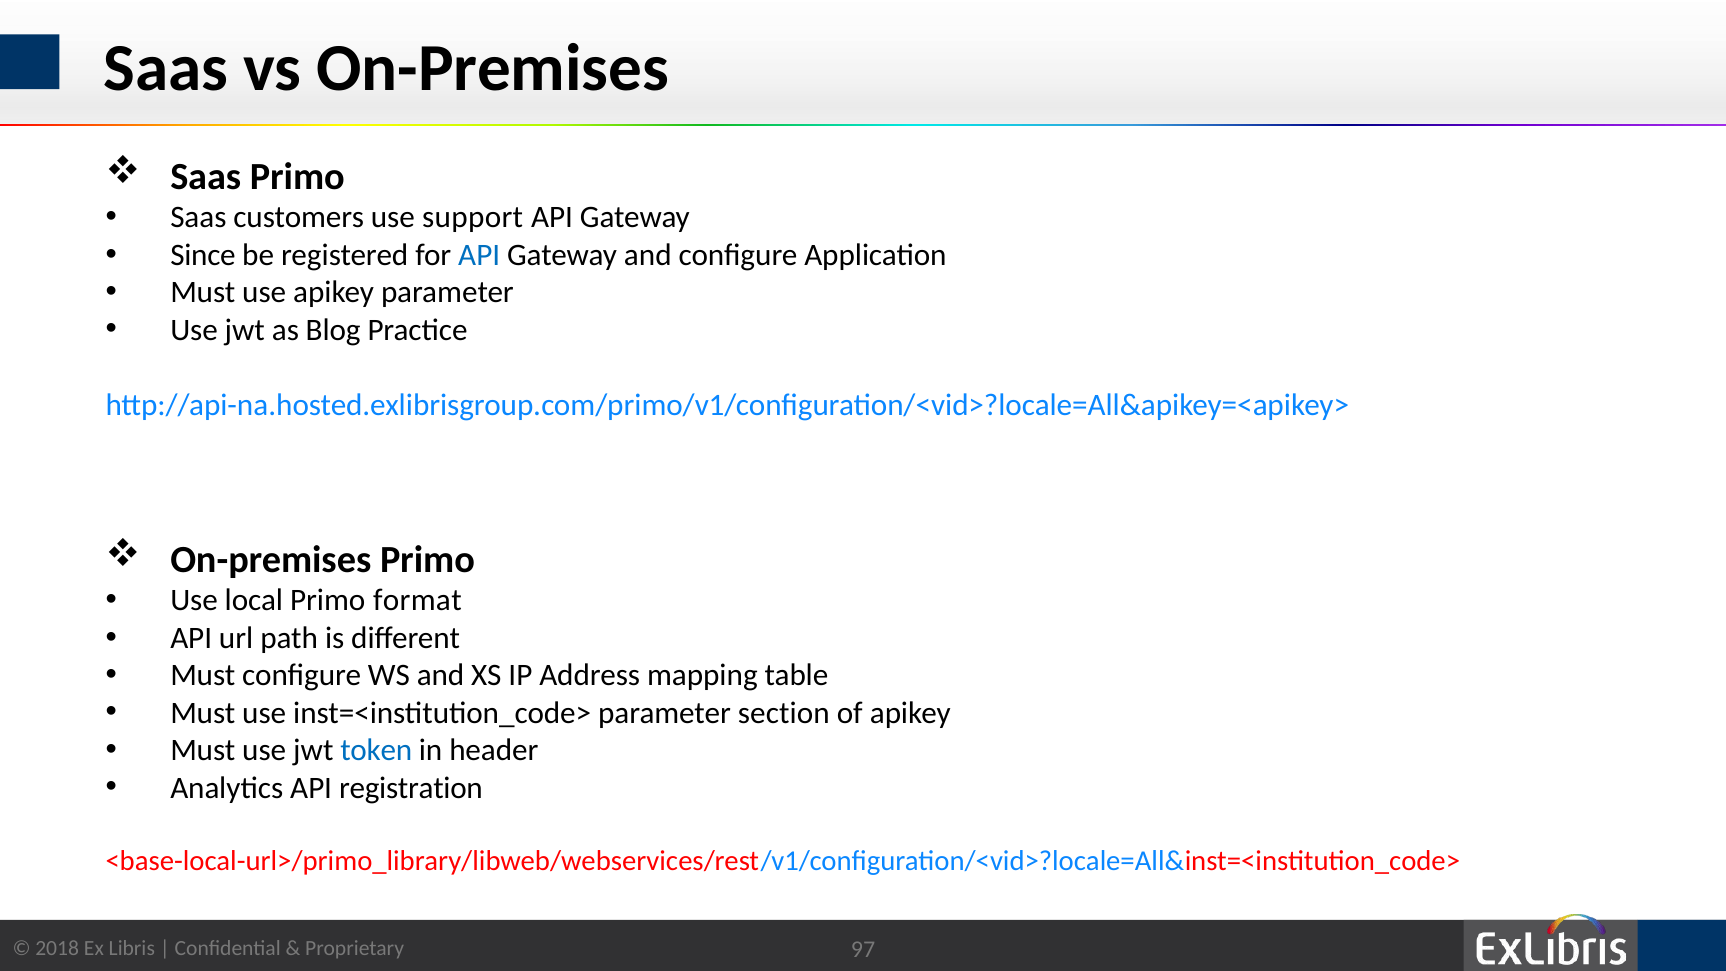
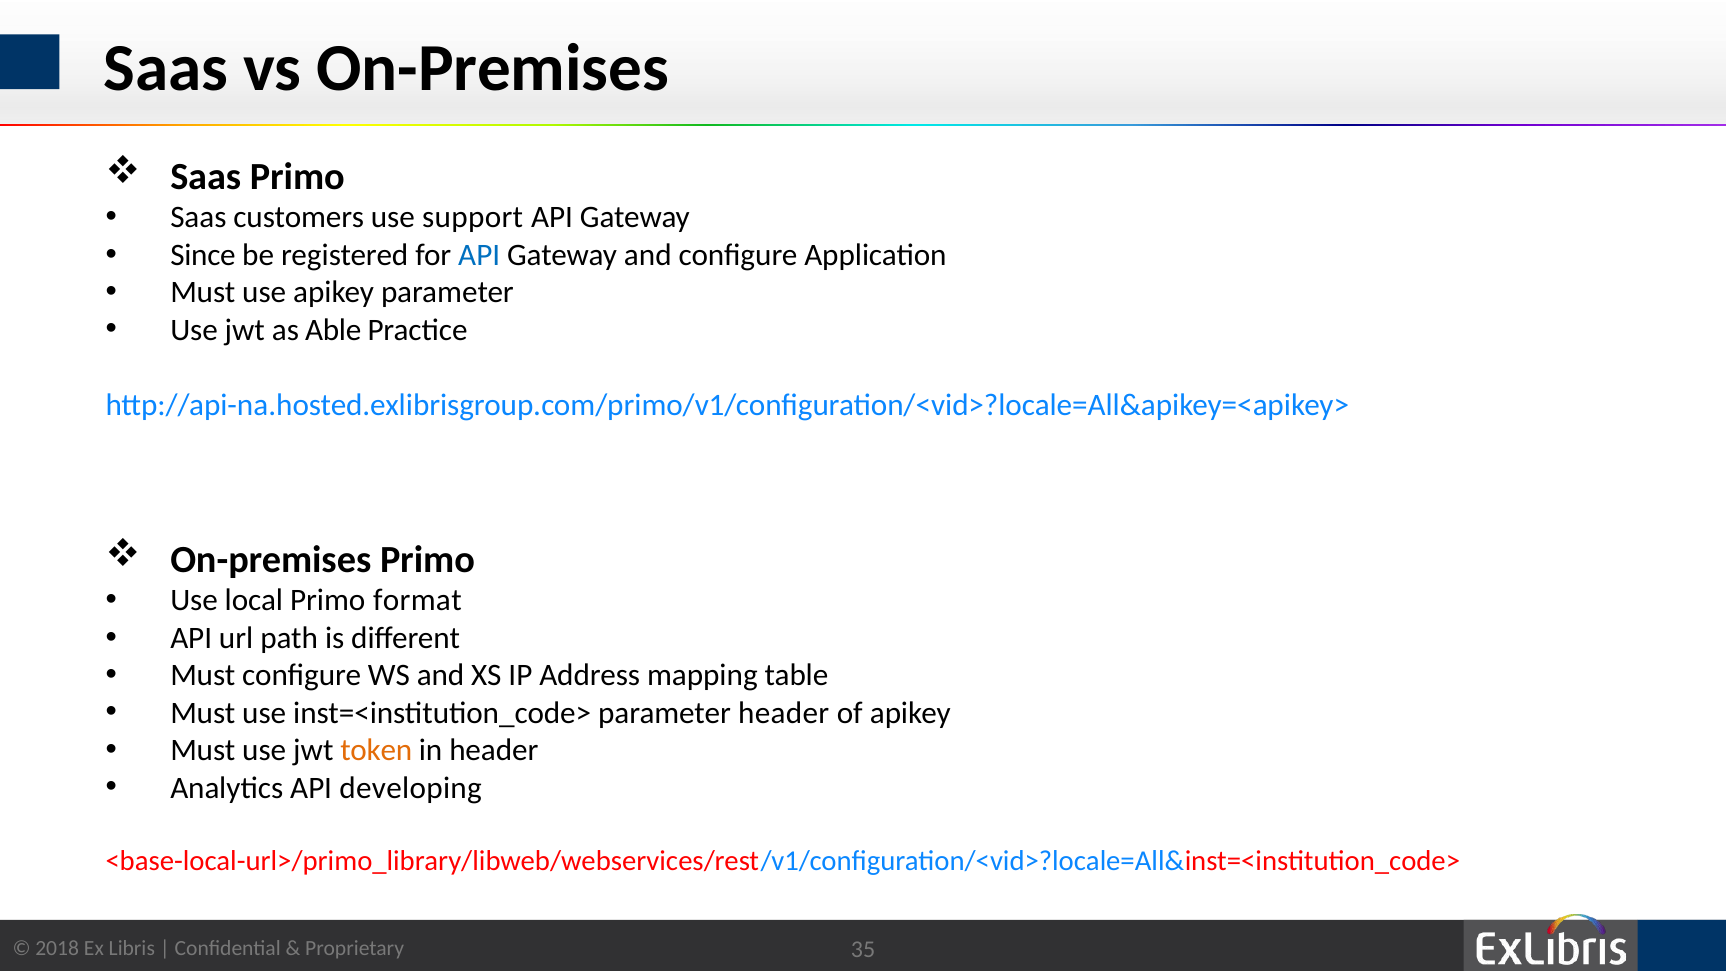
Blog: Blog -> Able (333, 330)
parameter section: section -> header (784, 713)
token colour: blue -> orange (376, 750)
registration: registration -> developing (411, 788)
97: 97 -> 35 (863, 949)
